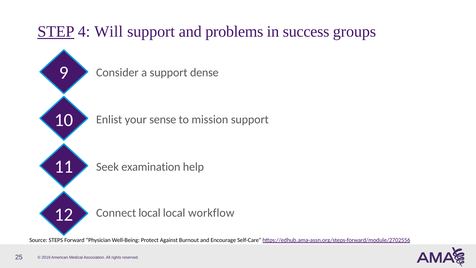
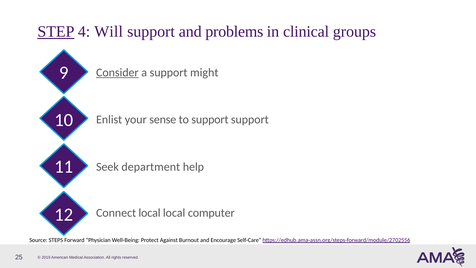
success: success -> clinical (306, 32)
Consider underline: none -> present (117, 73)
dense: dense -> might (204, 73)
to mission: mission -> support (210, 119)
examination: examination -> department (151, 167)
workflow: workflow -> computer (211, 213)
